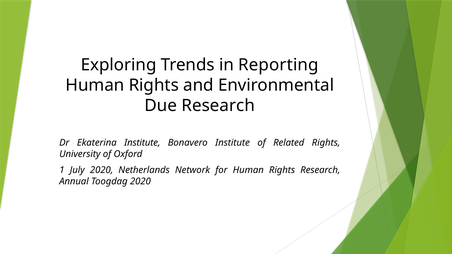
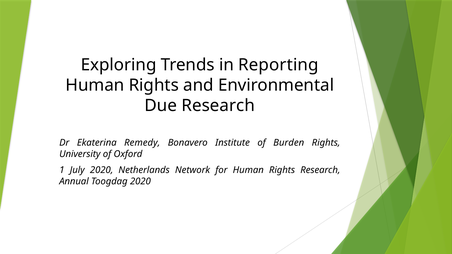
Ekaterina Institute: Institute -> Remedy (142, 143)
Related: Related -> Burden (289, 143)
